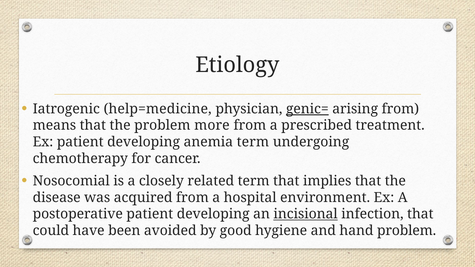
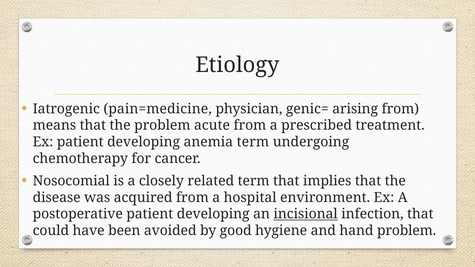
help=medicine: help=medicine -> pain=medicine (158, 109)
genic= underline: present -> none (307, 109)
more: more -> acute (212, 126)
